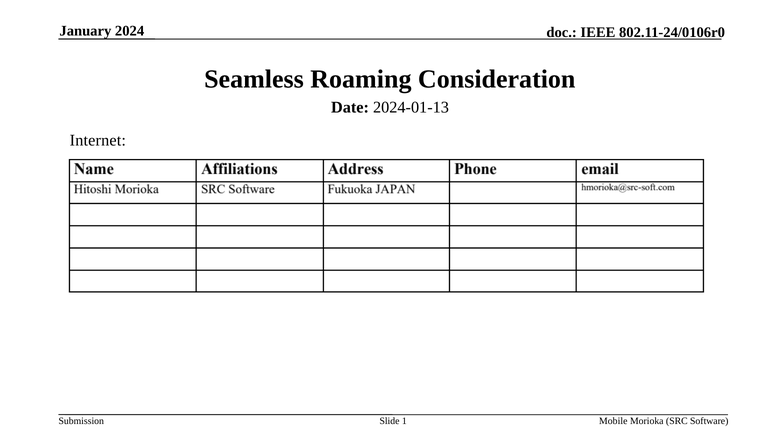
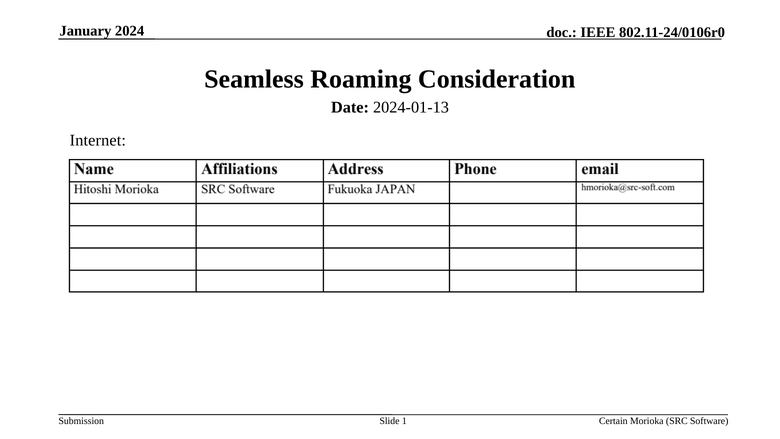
Mobile: Mobile -> Certain (613, 421)
